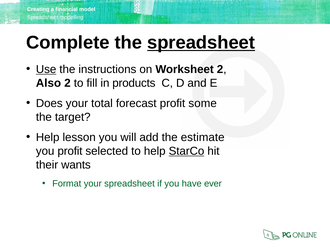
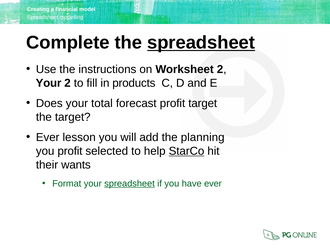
Use underline: present -> none (46, 69)
Also: Also -> Your (49, 83)
profit some: some -> target (203, 103)
Help: Help -> Ever (48, 137)
estimate: estimate -> planning (203, 137)
spreadsheet underline: none -> present (129, 183)
